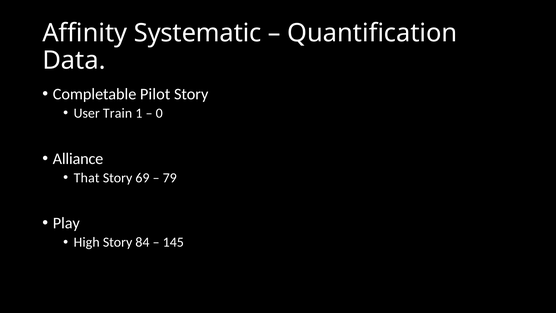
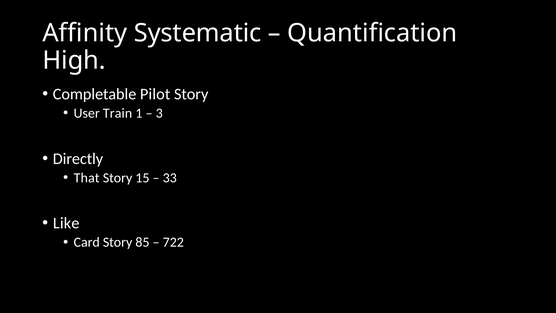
Data: Data -> High (74, 60)
0: 0 -> 3 (159, 113)
Alliance: Alliance -> Directly (78, 159)
69: 69 -> 15 (142, 178)
79: 79 -> 33 (170, 178)
Play: Play -> Like (66, 223)
High: High -> Card (87, 242)
84: 84 -> 85 (142, 242)
145: 145 -> 722 (173, 242)
